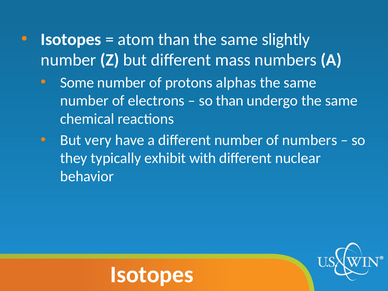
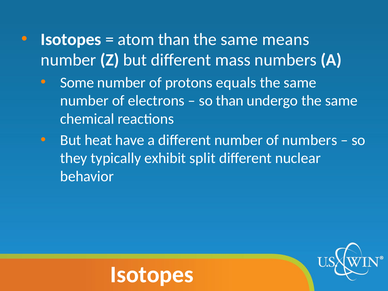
slightly: slightly -> means (286, 39)
alphas: alphas -> equals (236, 83)
very: very -> heat (98, 140)
with: with -> split (203, 158)
